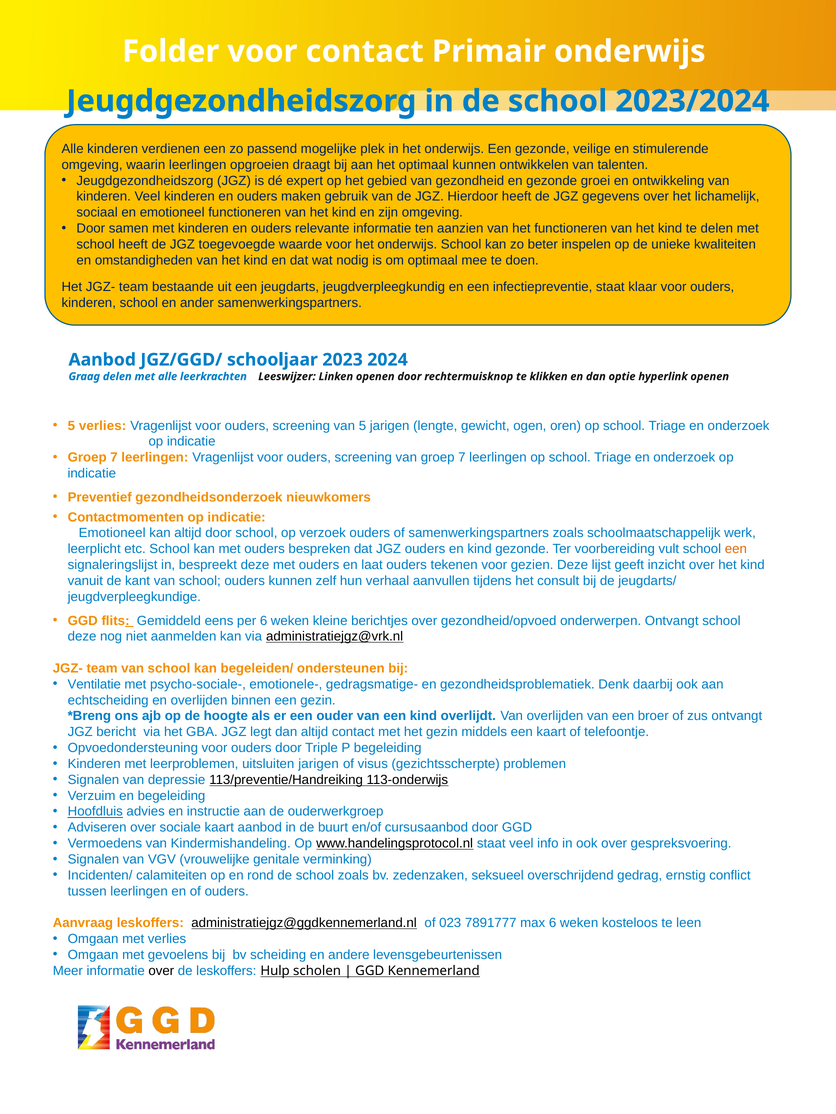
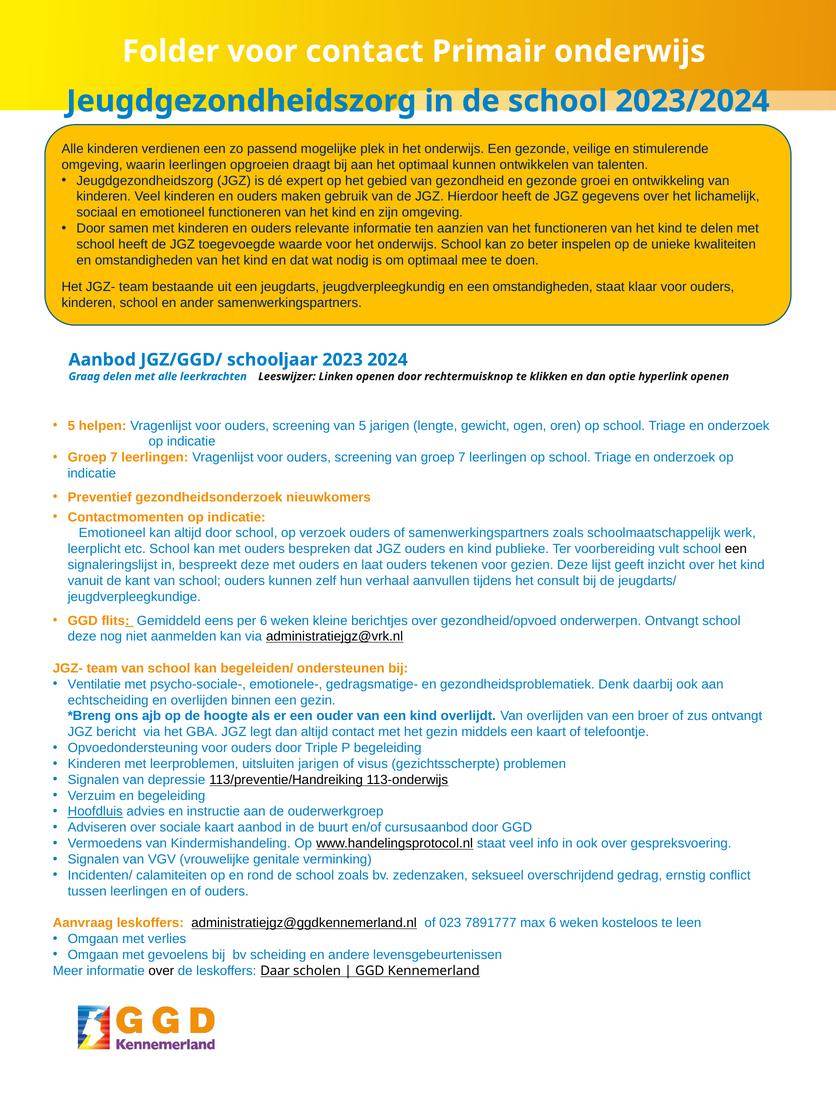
een infectiepreventie: infectiepreventie -> omstandigheden (543, 287)
5 verlies: verlies -> helpen (103, 426)
kind gezonde: gezonde -> publieke (522, 549)
een colour: orange -> black (736, 549)
Hulp: Hulp -> Daar (275, 971)
